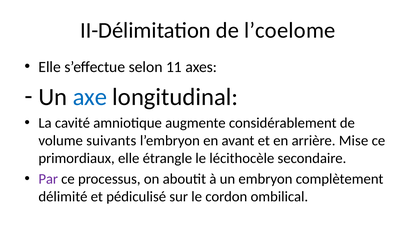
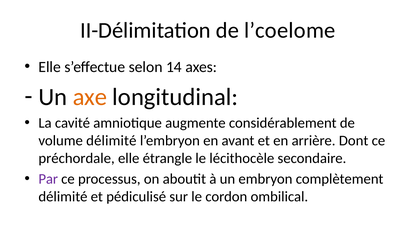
11: 11 -> 14 (174, 67)
axe colour: blue -> orange (90, 97)
volume suivants: suivants -> délimité (111, 141)
Mise: Mise -> Dont (354, 141)
primordiaux: primordiaux -> préchordale (77, 158)
